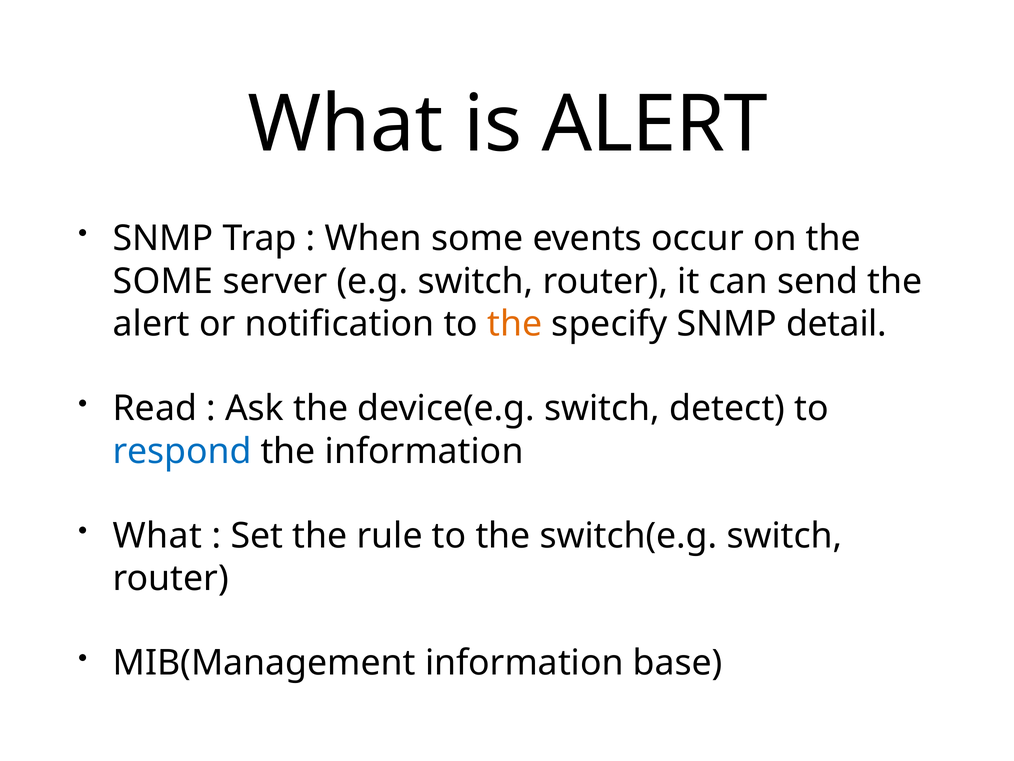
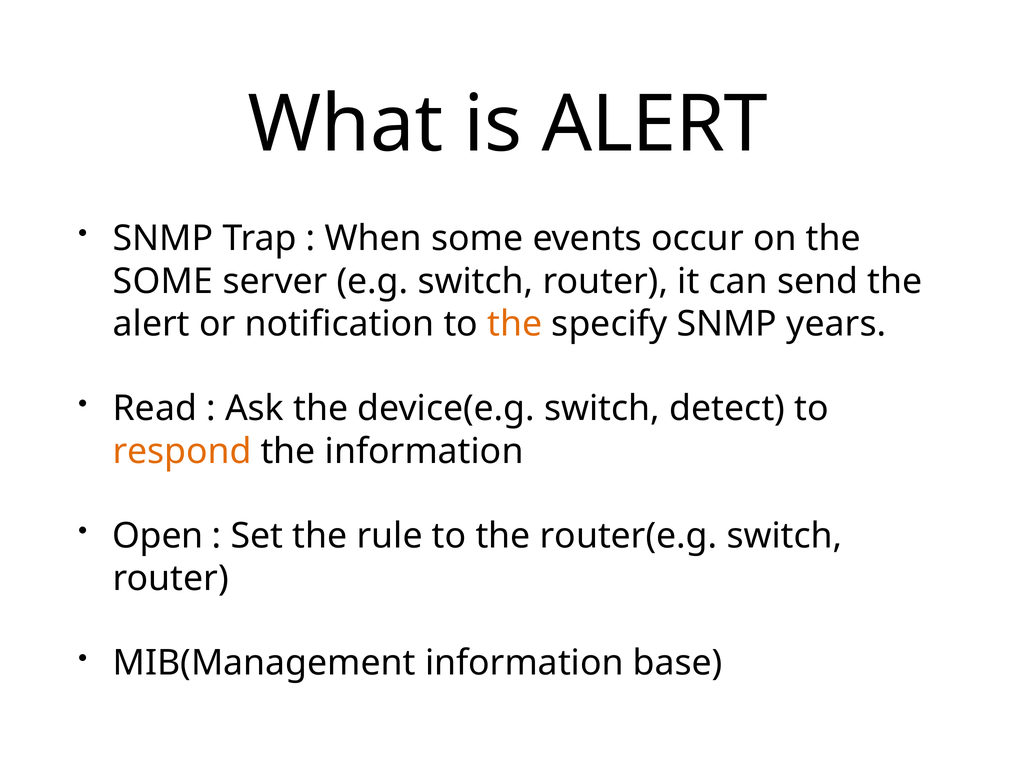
detail: detail -> years (836, 324)
respond colour: blue -> orange (182, 451)
What: What -> Open (158, 536)
switch(e.g: switch(e.g -> router(e.g (629, 536)
